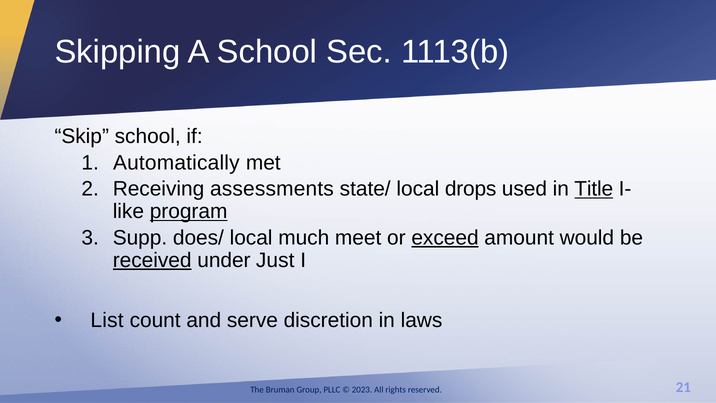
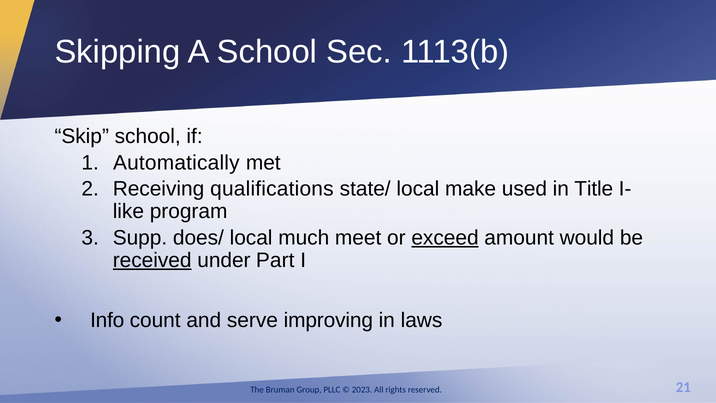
assessments: assessments -> qualifications (272, 189)
drops: drops -> make (471, 189)
Title underline: present -> none (594, 189)
program underline: present -> none (189, 211)
Just: Just -> Part (275, 260)
List: List -> Info (107, 320)
discretion: discretion -> improving (328, 320)
